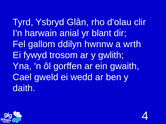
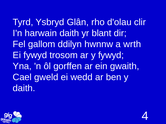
harwain anial: anial -> daith (69, 33)
y gwlith: gwlith -> fywyd (111, 55)
